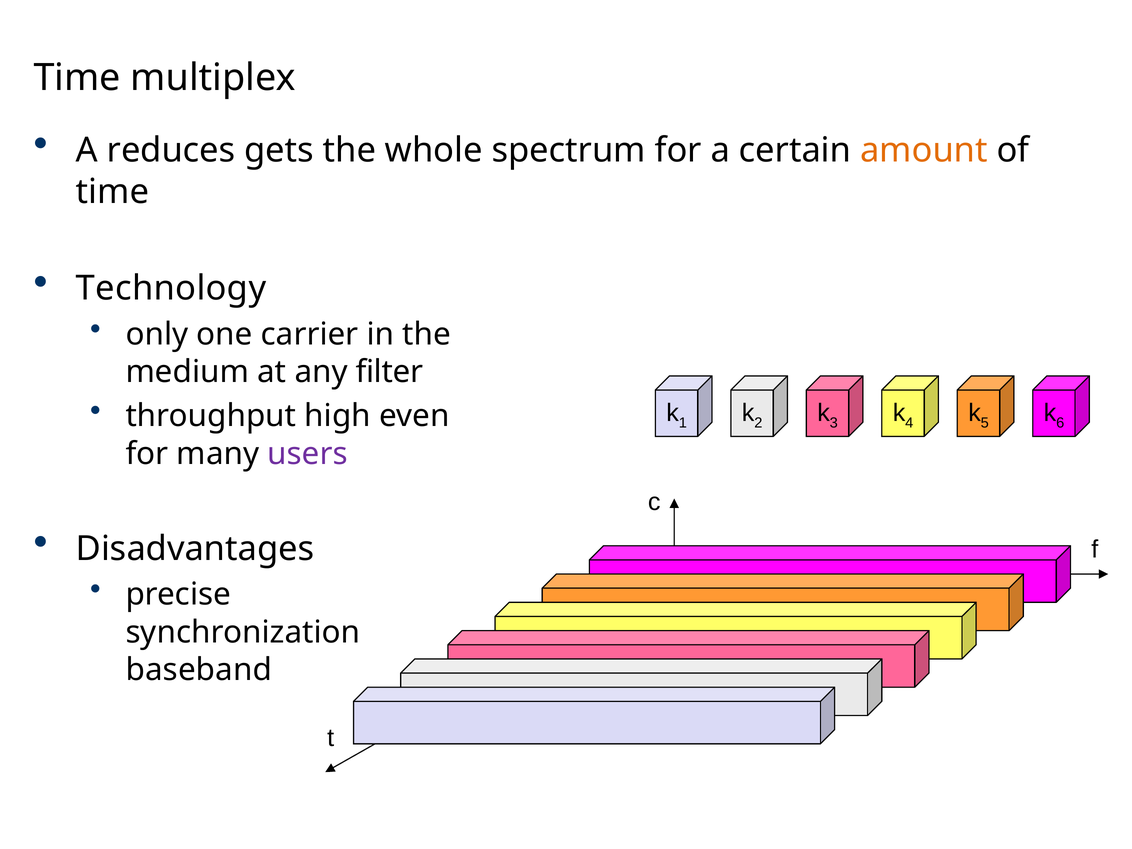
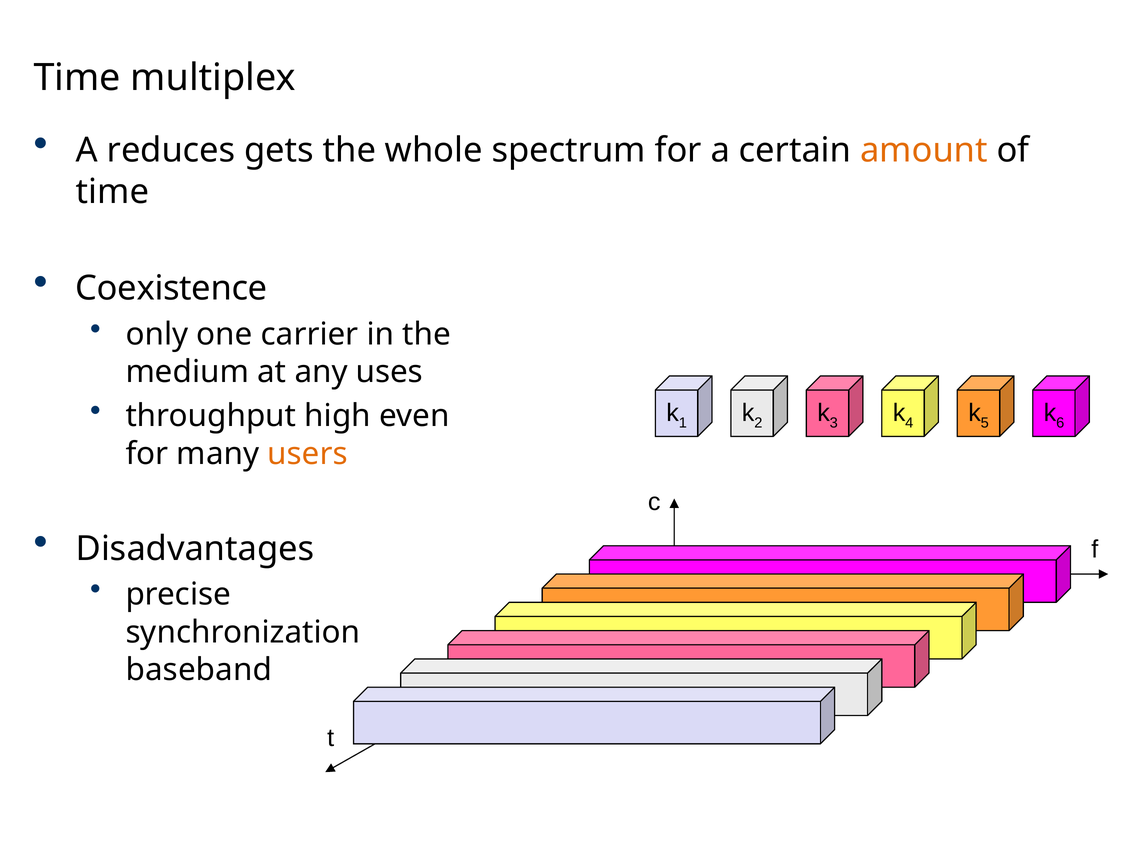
Technology: Technology -> Coexistence (171, 289)
filter: filter -> uses (389, 372)
users colour: purple -> orange (308, 454)
